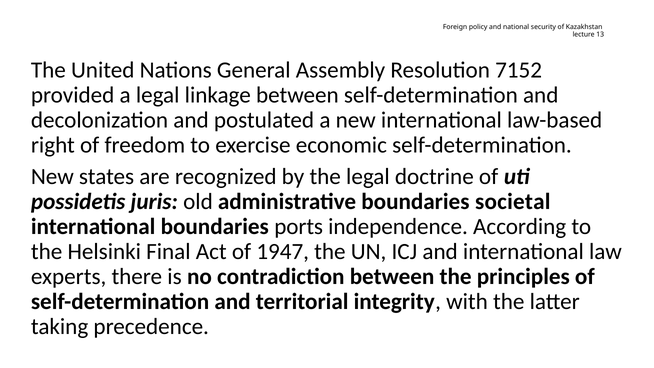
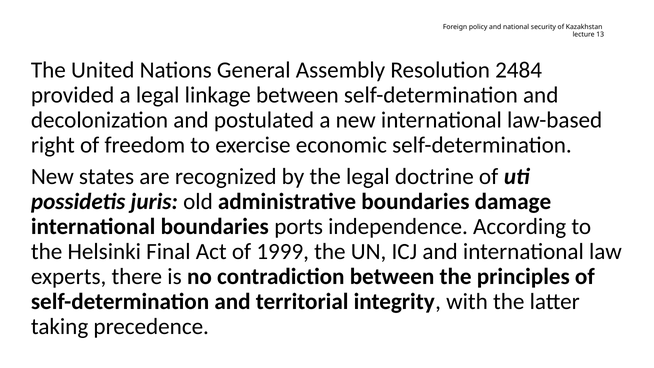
7152: 7152 -> 2484 (519, 70)
societal: societal -> damage (513, 202)
1947: 1947 -> 1999 (283, 252)
